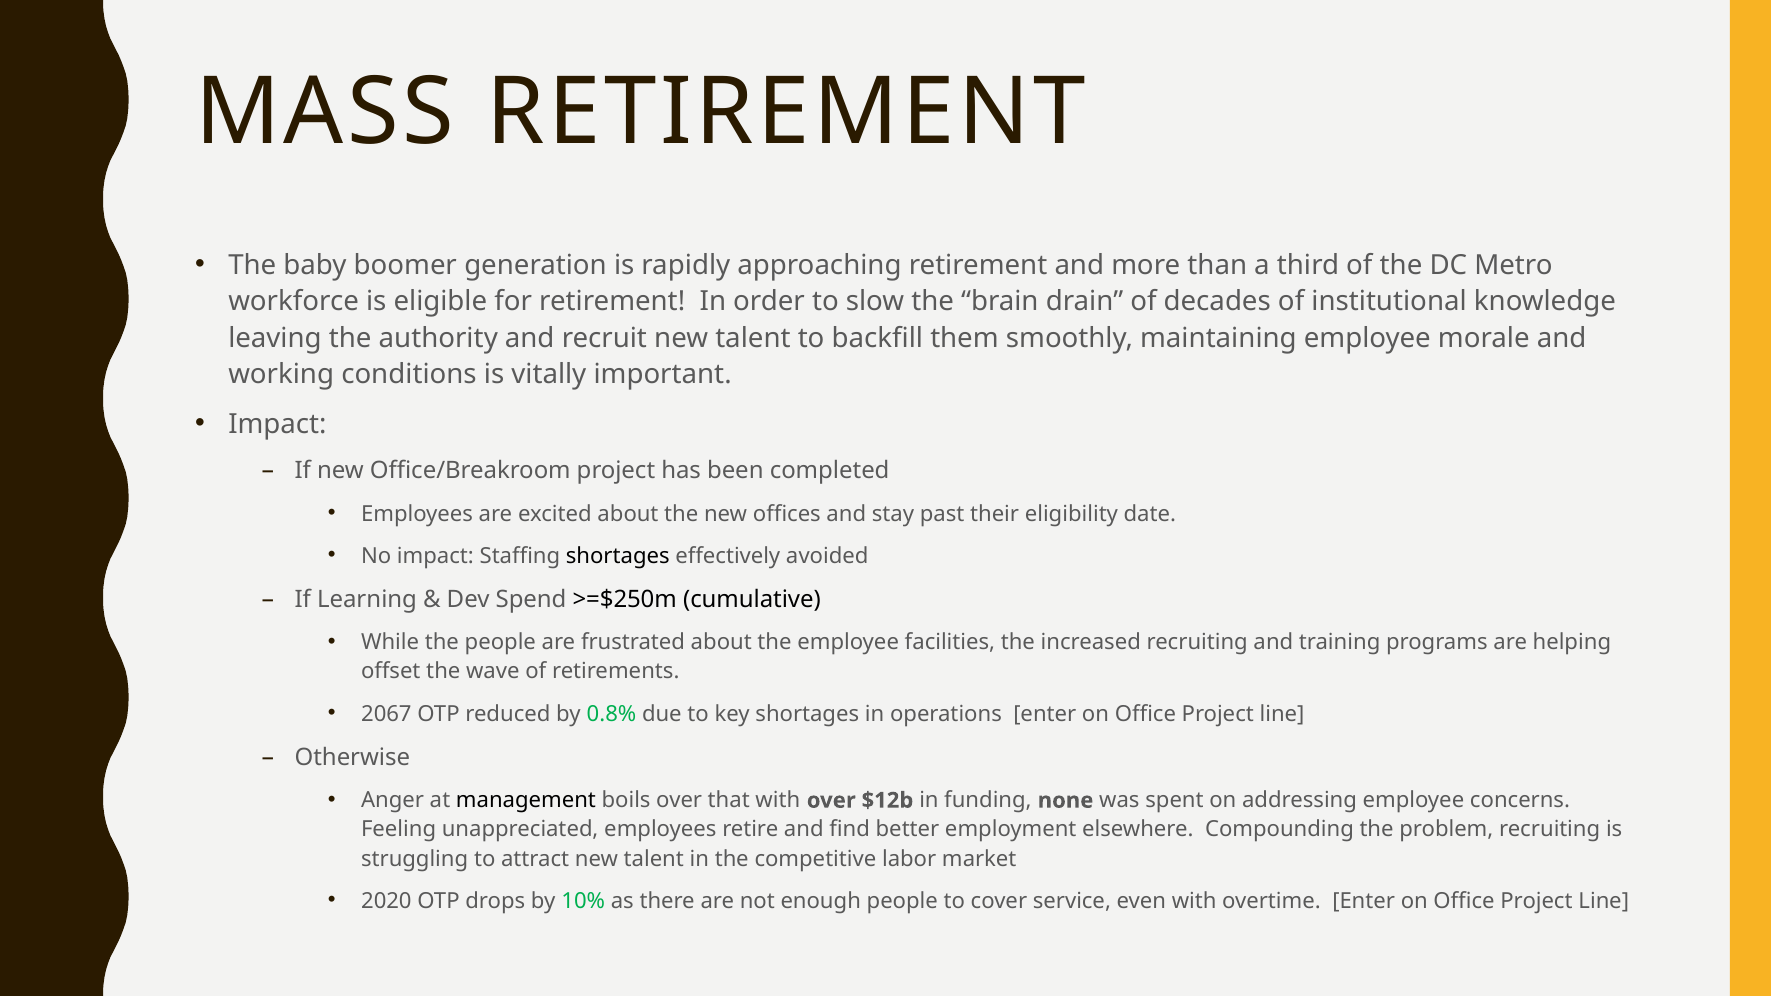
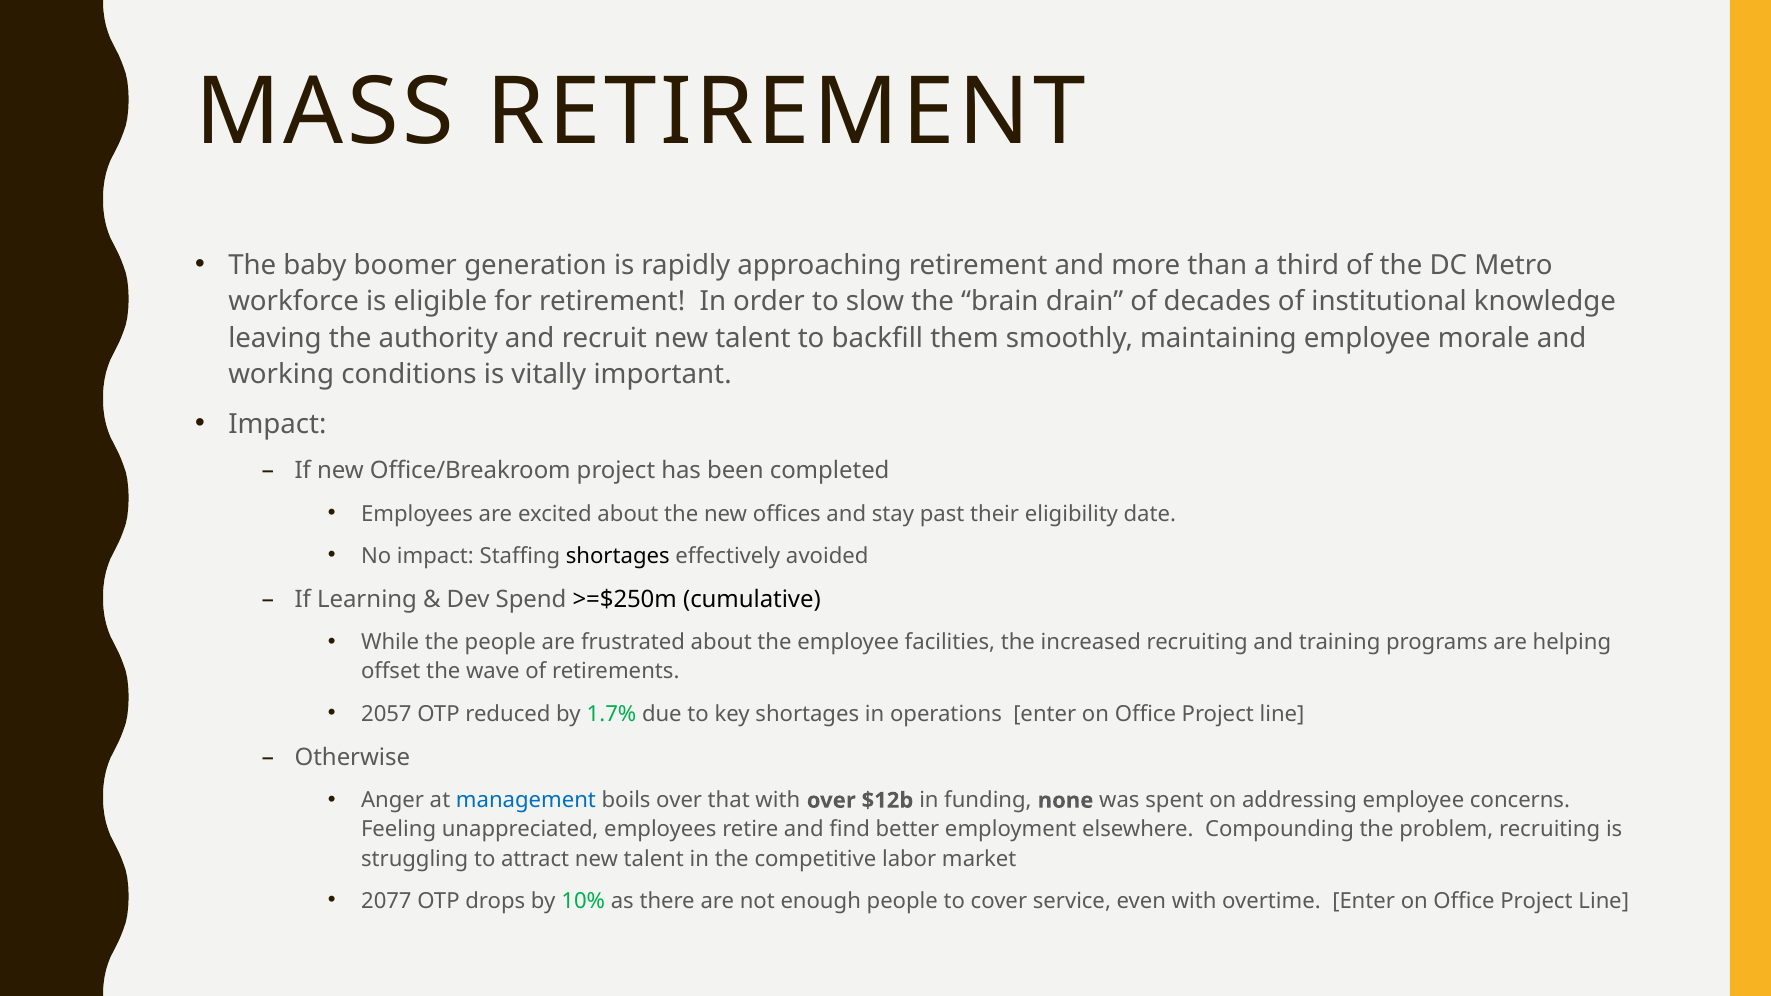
2067: 2067 -> 2057 (386, 714)
0.8%: 0.8% -> 1.7% (612, 714)
management colour: black -> blue (526, 801)
2020: 2020 -> 2077 (386, 901)
